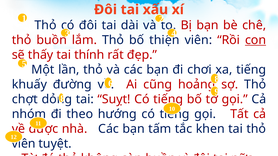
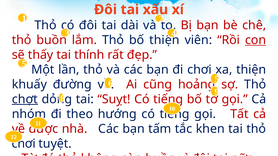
xa tiếng: tiếng -> thiện (251, 70)
8: 8 -> 5 (217, 79)
chợt underline: none -> present (25, 99)
viên: viên -> chơi (24, 144)
